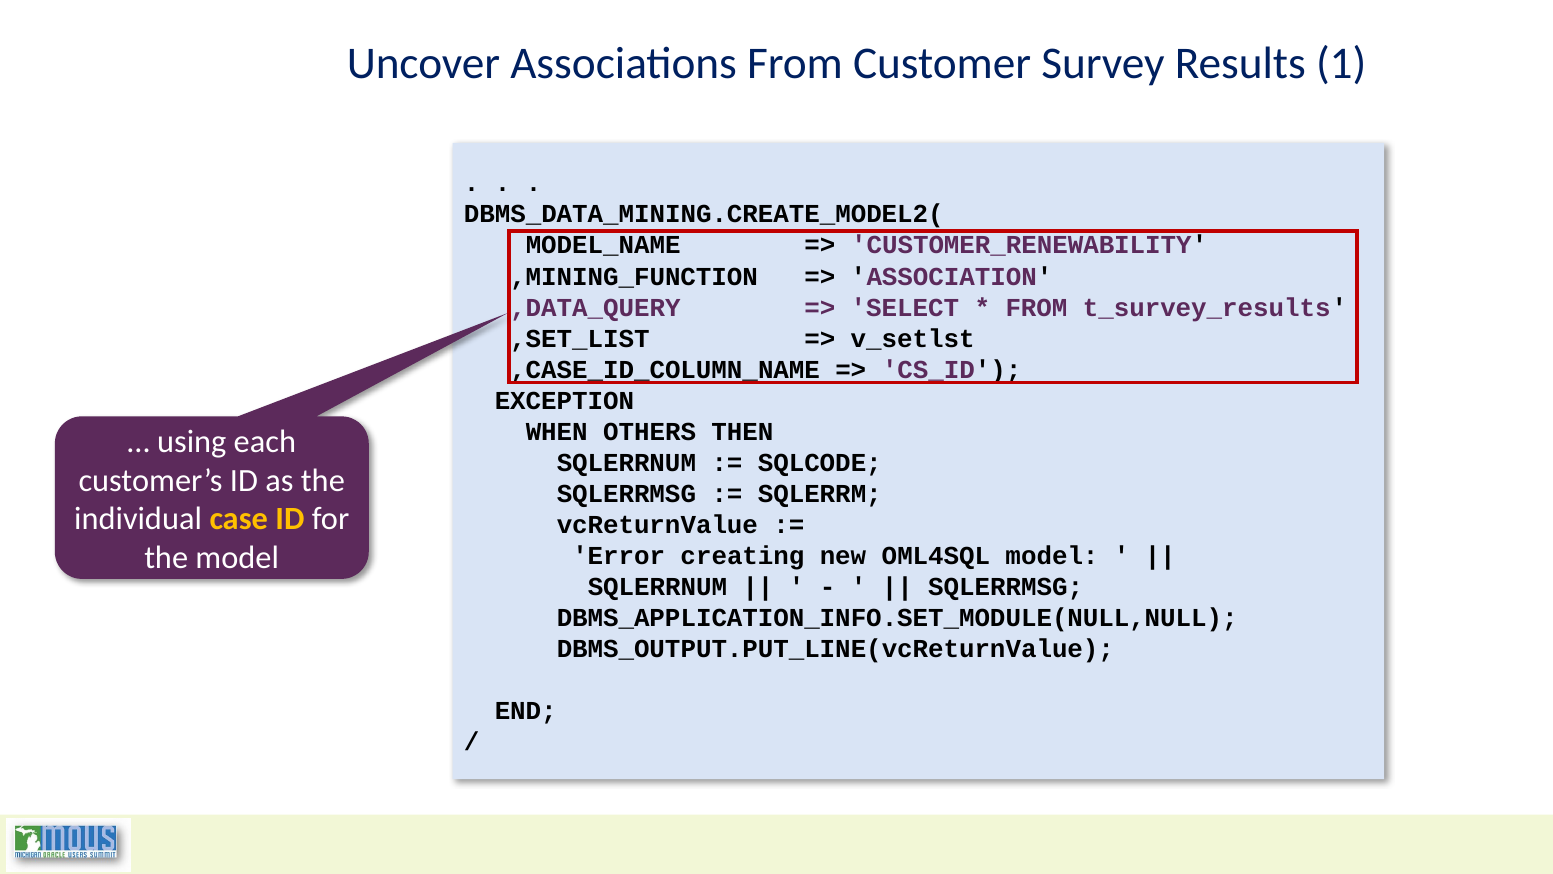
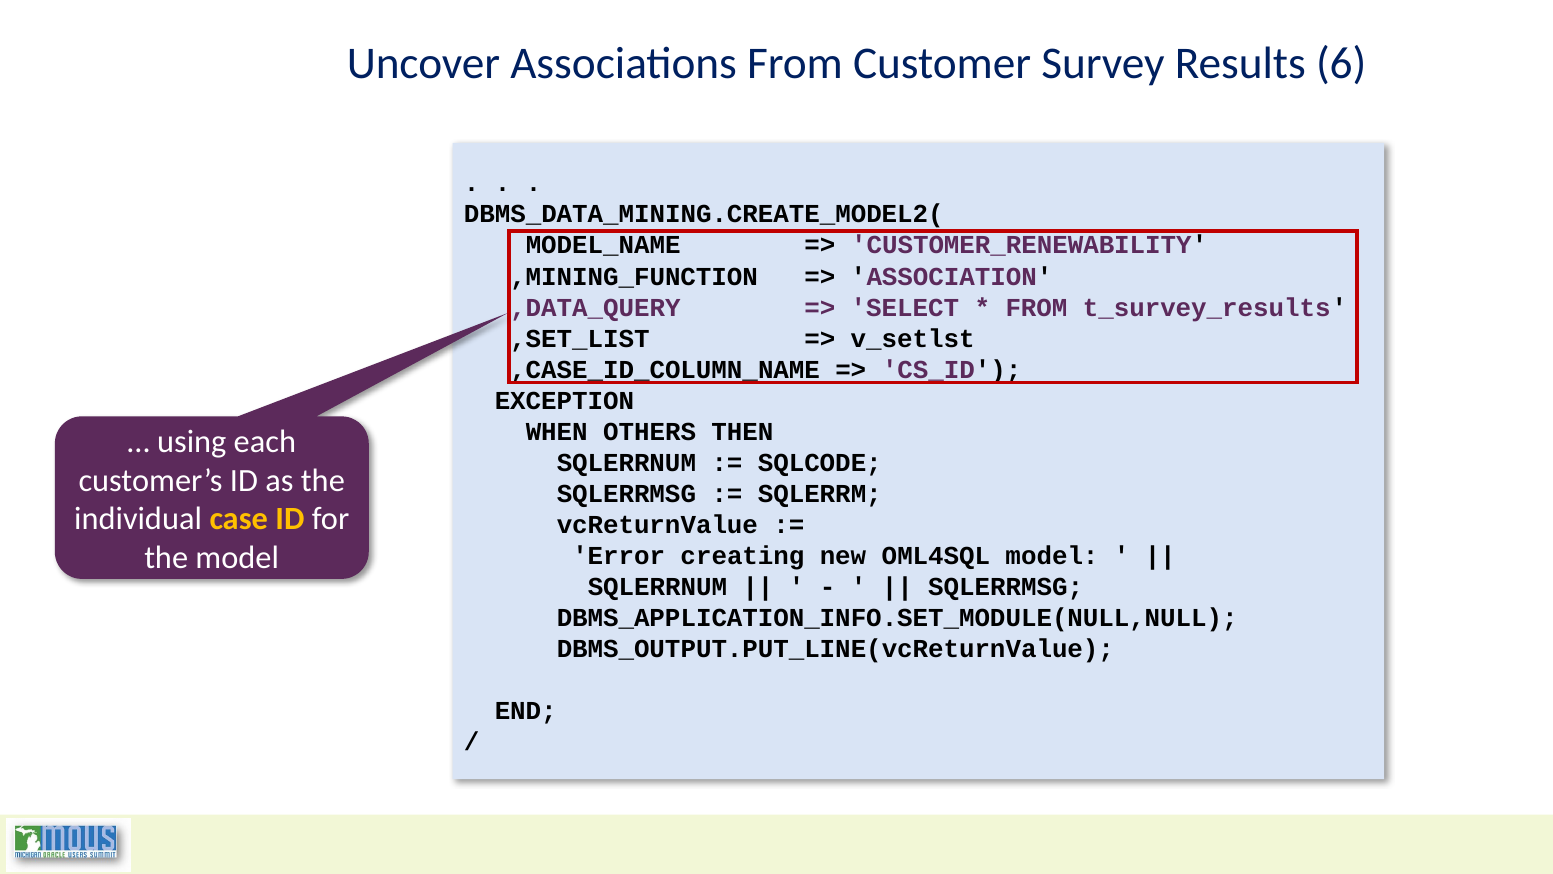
1: 1 -> 6 (1341, 64)
